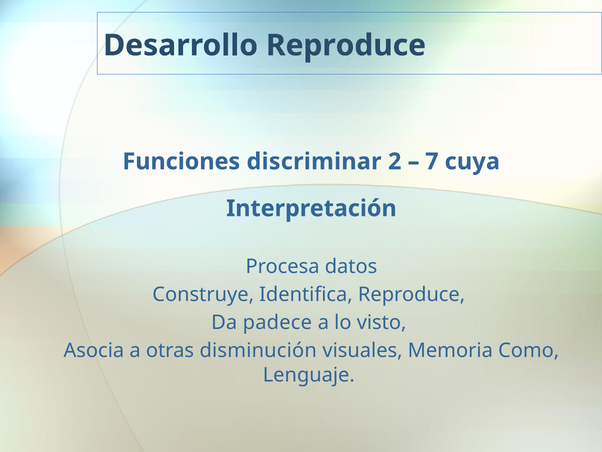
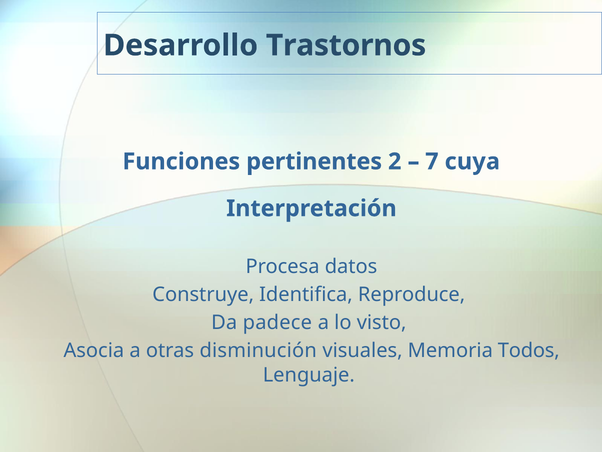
Desarrollo Reproduce: Reproduce -> Trastornos (346, 45)
discriminar: discriminar -> pertinentes (314, 161)
Como: Como -> Todos (529, 350)
